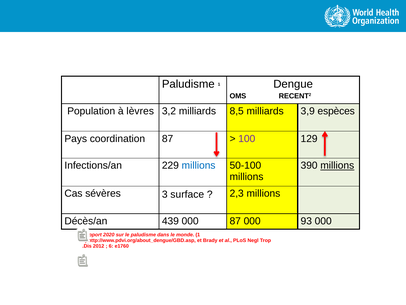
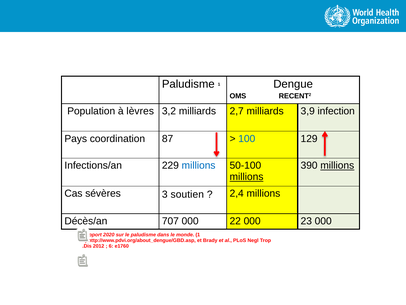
8,5: 8,5 -> 2,7 (237, 111)
espèces: espèces -> infection (336, 111)
100 colour: purple -> blue (247, 138)
millions underline: none -> present (247, 177)
surface: surface -> soutien (187, 194)
2,3: 2,3 -> 2,4 (237, 193)
439: 439 -> 707 (170, 221)
000 87: 87 -> 22 (235, 221)
93: 93 -> 23 (306, 221)
